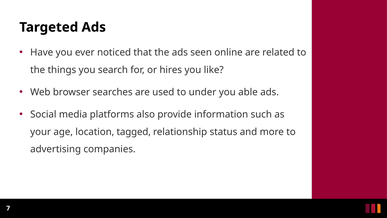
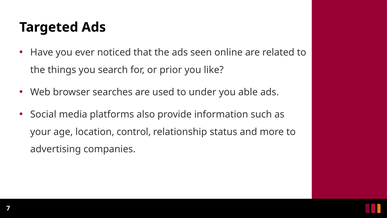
hires: hires -> prior (171, 70)
tagged: tagged -> control (134, 132)
